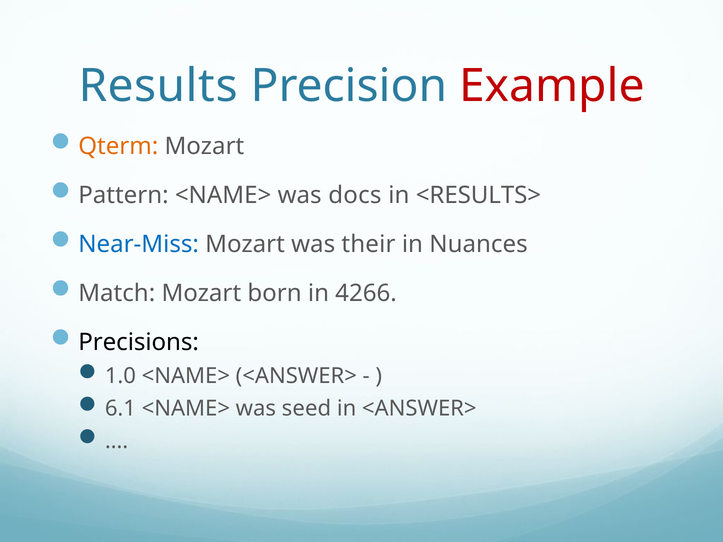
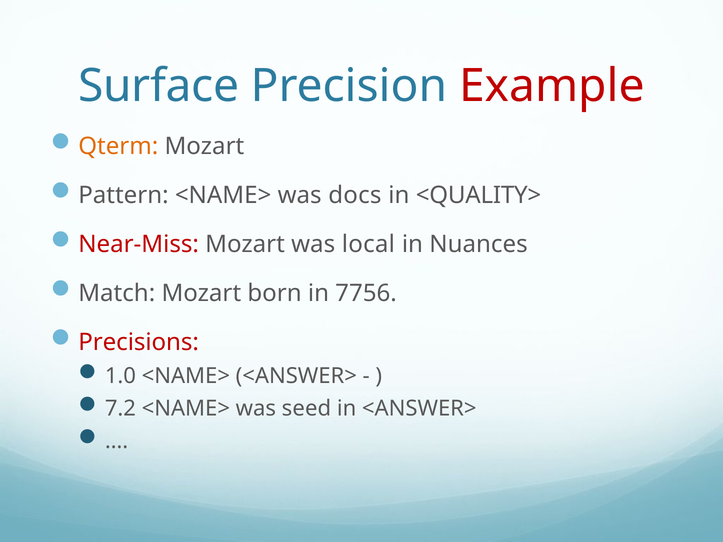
Results: Results -> Surface (159, 86)
<RESULTS>: <RESULTS> -> <QUALITY> (479, 195)
Near-Miss colour: blue -> red (139, 244)
their: their -> local (368, 244)
4266: 4266 -> 7756 (366, 293)
Precisions colour: black -> red (139, 342)
6.1: 6.1 -> 7.2 (120, 408)
